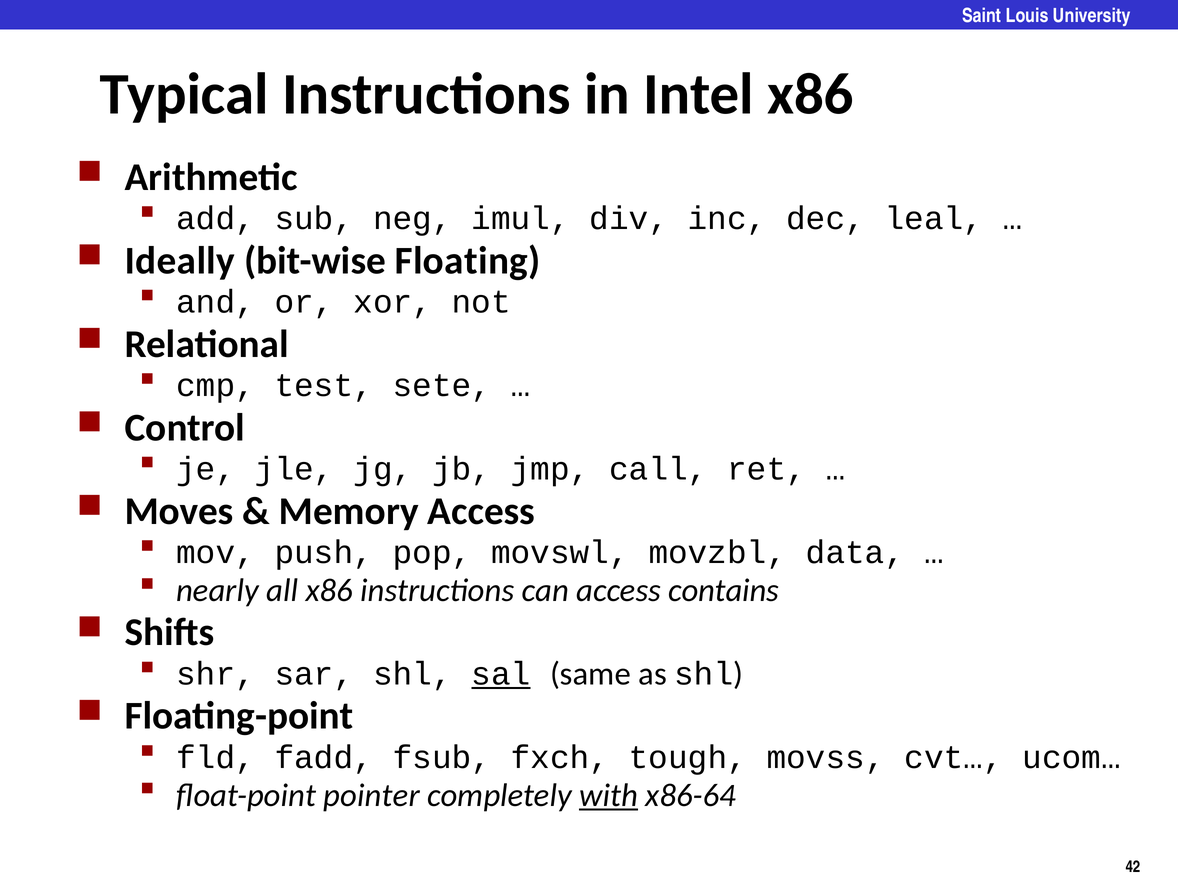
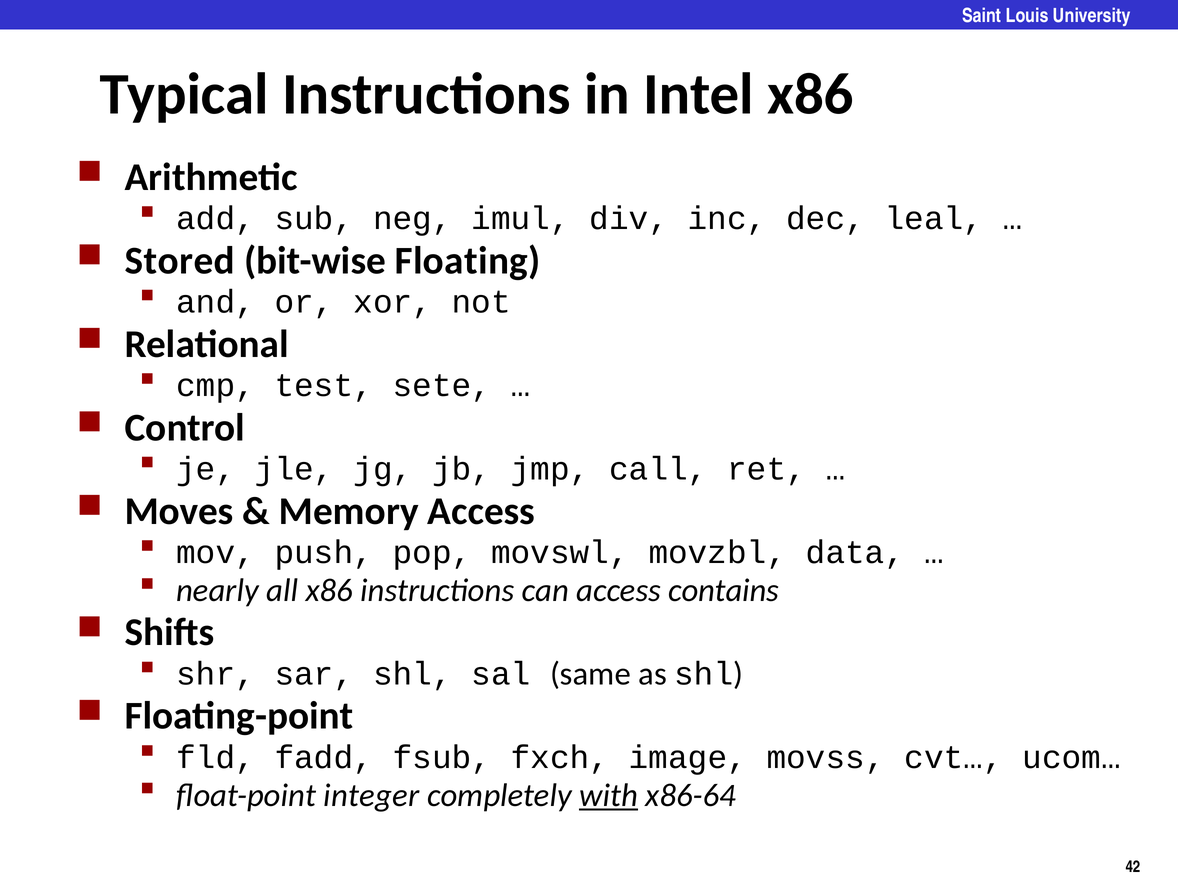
Ideally: Ideally -> Stored (180, 261)
sal underline: present -> none (501, 674)
tough: tough -> image (688, 758)
pointer: pointer -> integer (371, 796)
